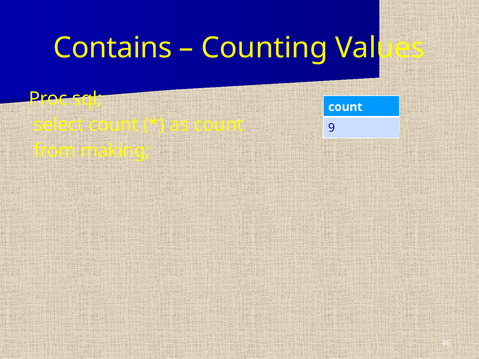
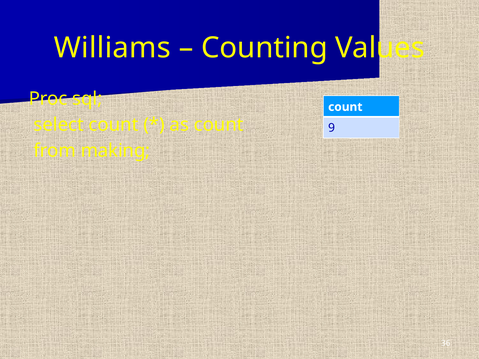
Contains: Contains -> Williams (112, 48)
